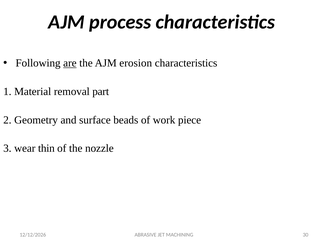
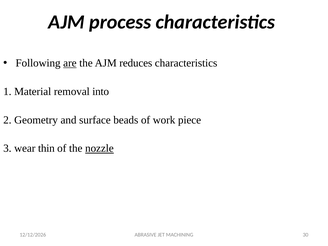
erosion: erosion -> reduces (136, 63)
part: part -> into (101, 92)
nozzle underline: none -> present (99, 148)
